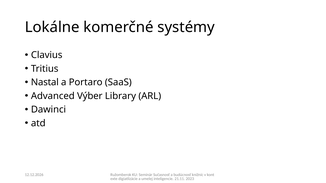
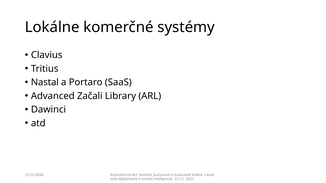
Výber: Výber -> Začali (90, 96)
